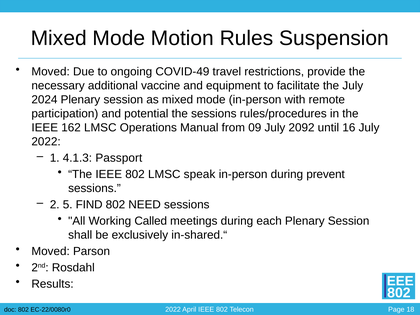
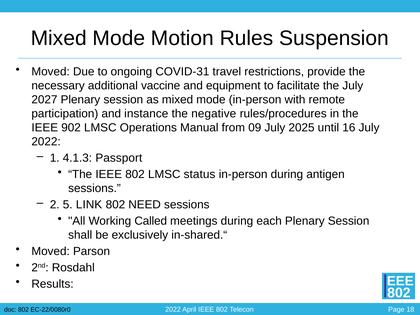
COVID-49: COVID-49 -> COVID-31 (182, 72)
2024: 2024 -> 2027 (44, 100)
potential: potential -> instance (146, 114)
the sessions: sessions -> negative (214, 114)
162: 162 -> 902 (71, 128)
2092: 2092 -> 2025 (302, 128)
speak: speak -> status (200, 174)
prevent: prevent -> antigen (326, 174)
FIND: FIND -> LINK (89, 205)
